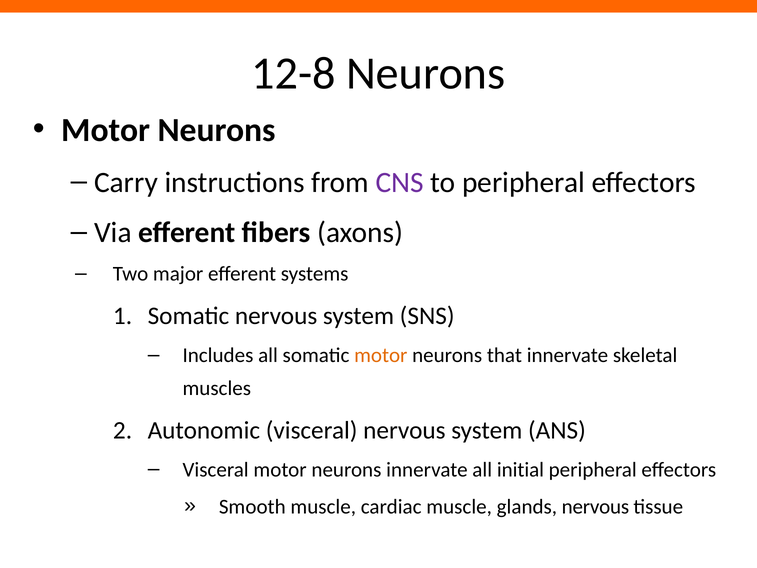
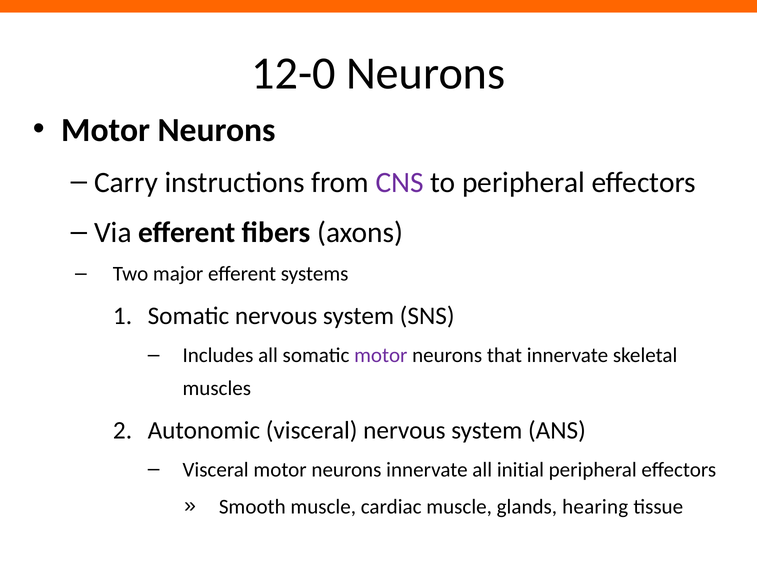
12-8: 12-8 -> 12-0 (293, 73)
motor colour: orange -> purple (381, 355)
glands nervous: nervous -> hearing (595, 506)
